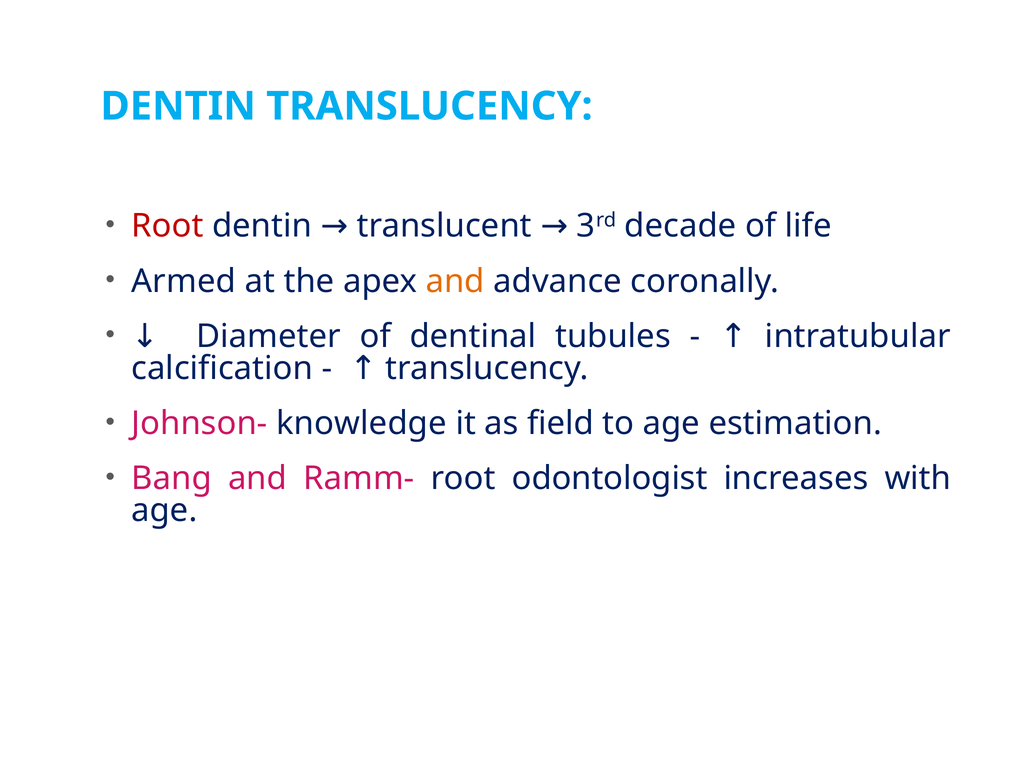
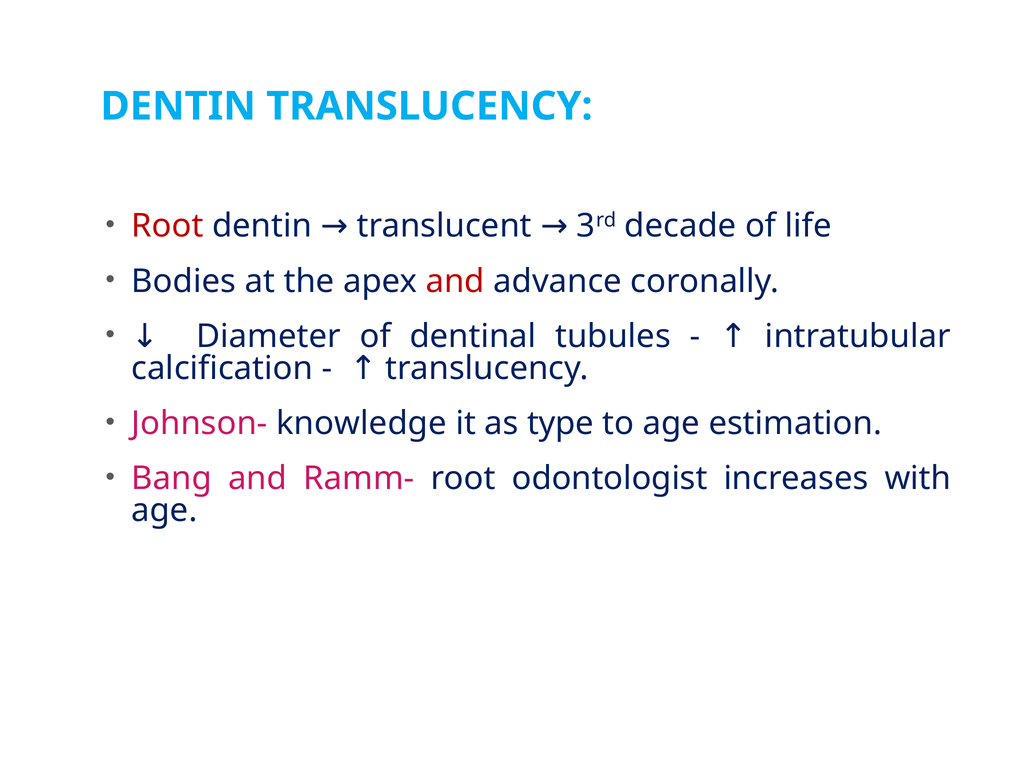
Armed: Armed -> Bodies (184, 281)
and colour: orange -> red (455, 281)
field: field -> type (561, 424)
